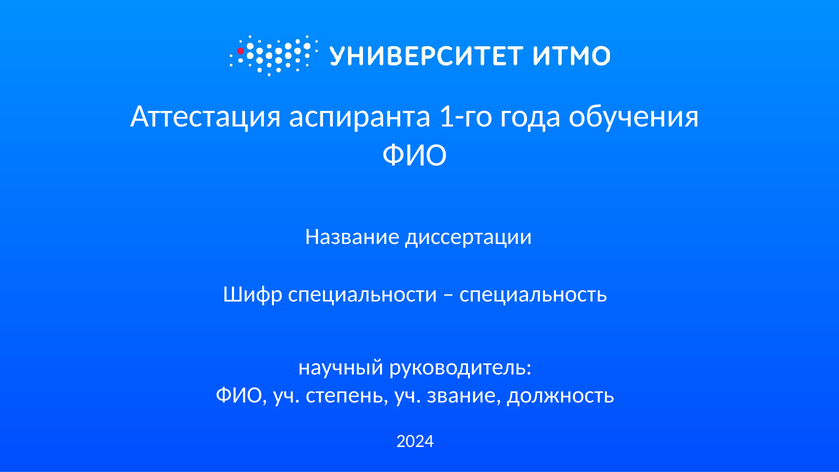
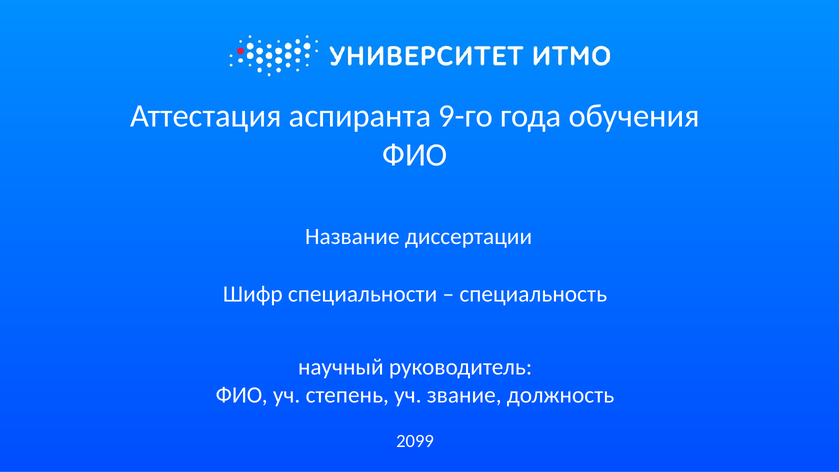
1-го: 1-го -> 9-го (466, 116)
2024: 2024 -> 2099 (415, 441)
